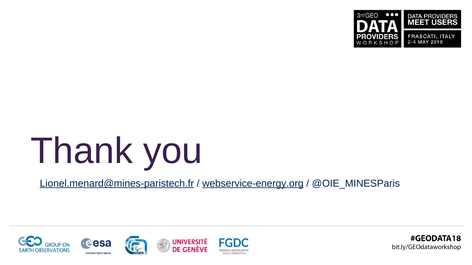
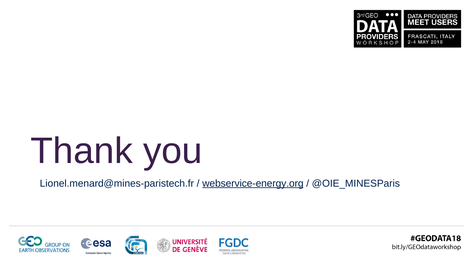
Lionel.menard@mines-paristech.fr underline: present -> none (117, 184)
